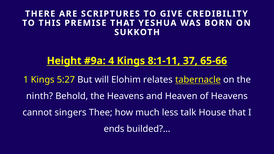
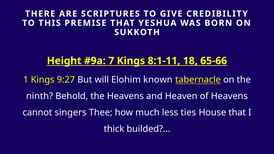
4: 4 -> 7 (111, 61)
37: 37 -> 18 (190, 61)
5:27: 5:27 -> 9:27 (66, 80)
relates: relates -> known (158, 80)
talk: talk -> ties (188, 113)
ends: ends -> thick (114, 129)
